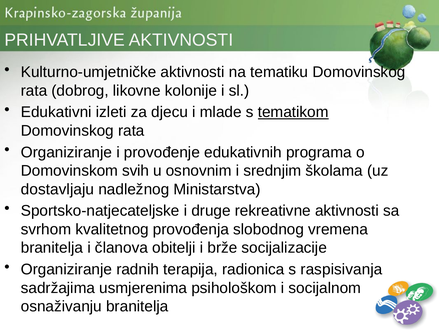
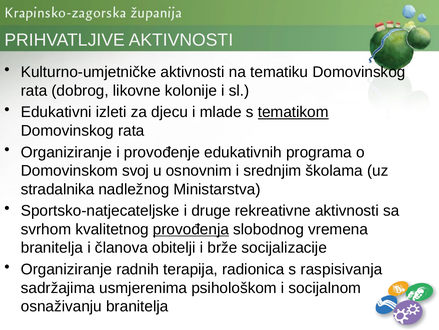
svih: svih -> svoj (136, 170)
dostavljaju: dostavljaju -> stradalnika (58, 189)
provođenja underline: none -> present (191, 229)
